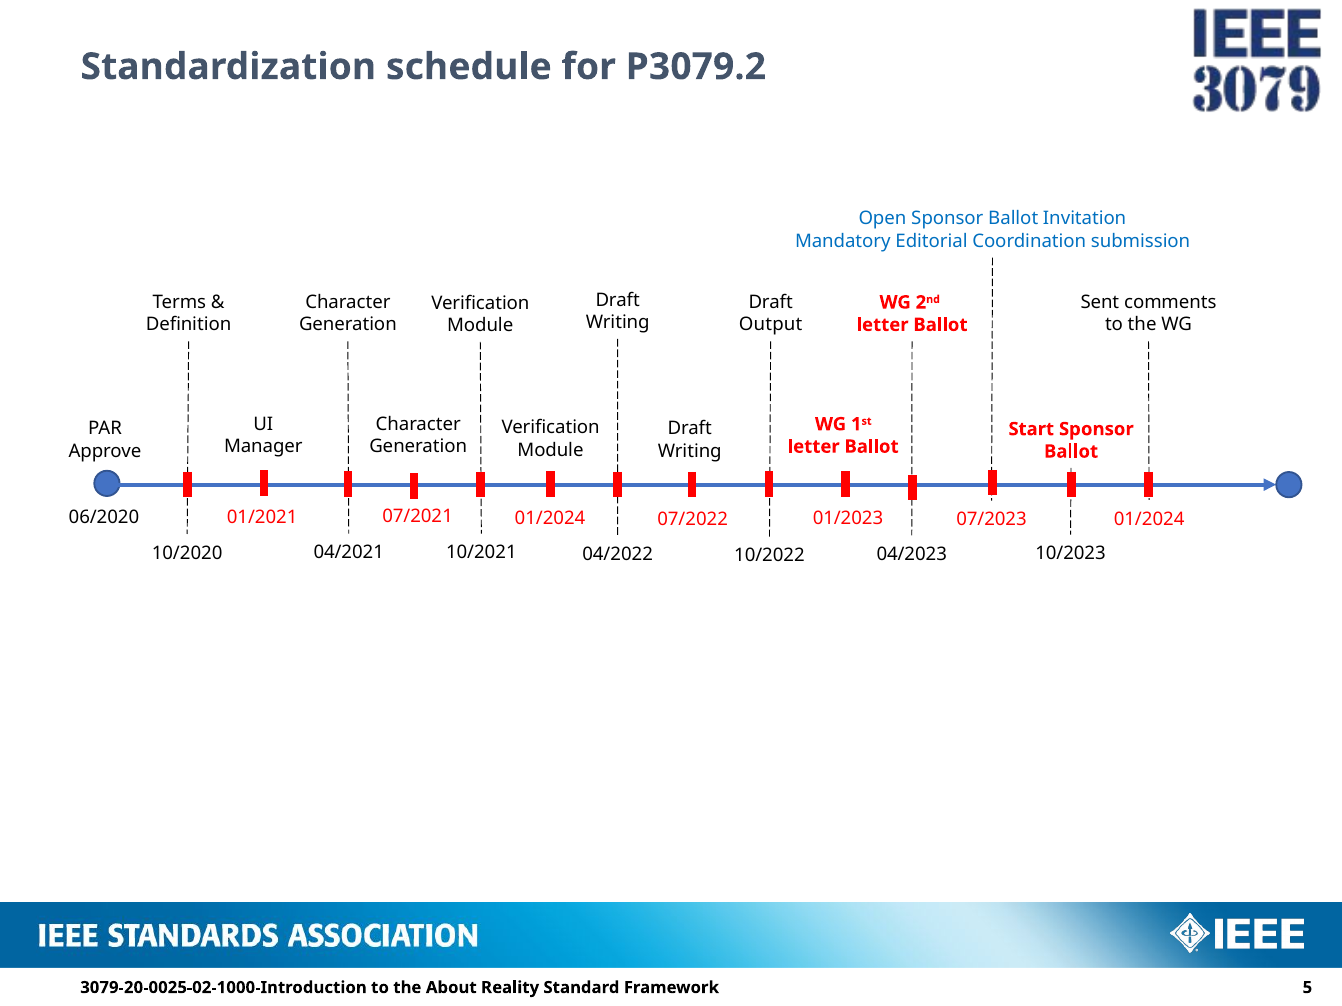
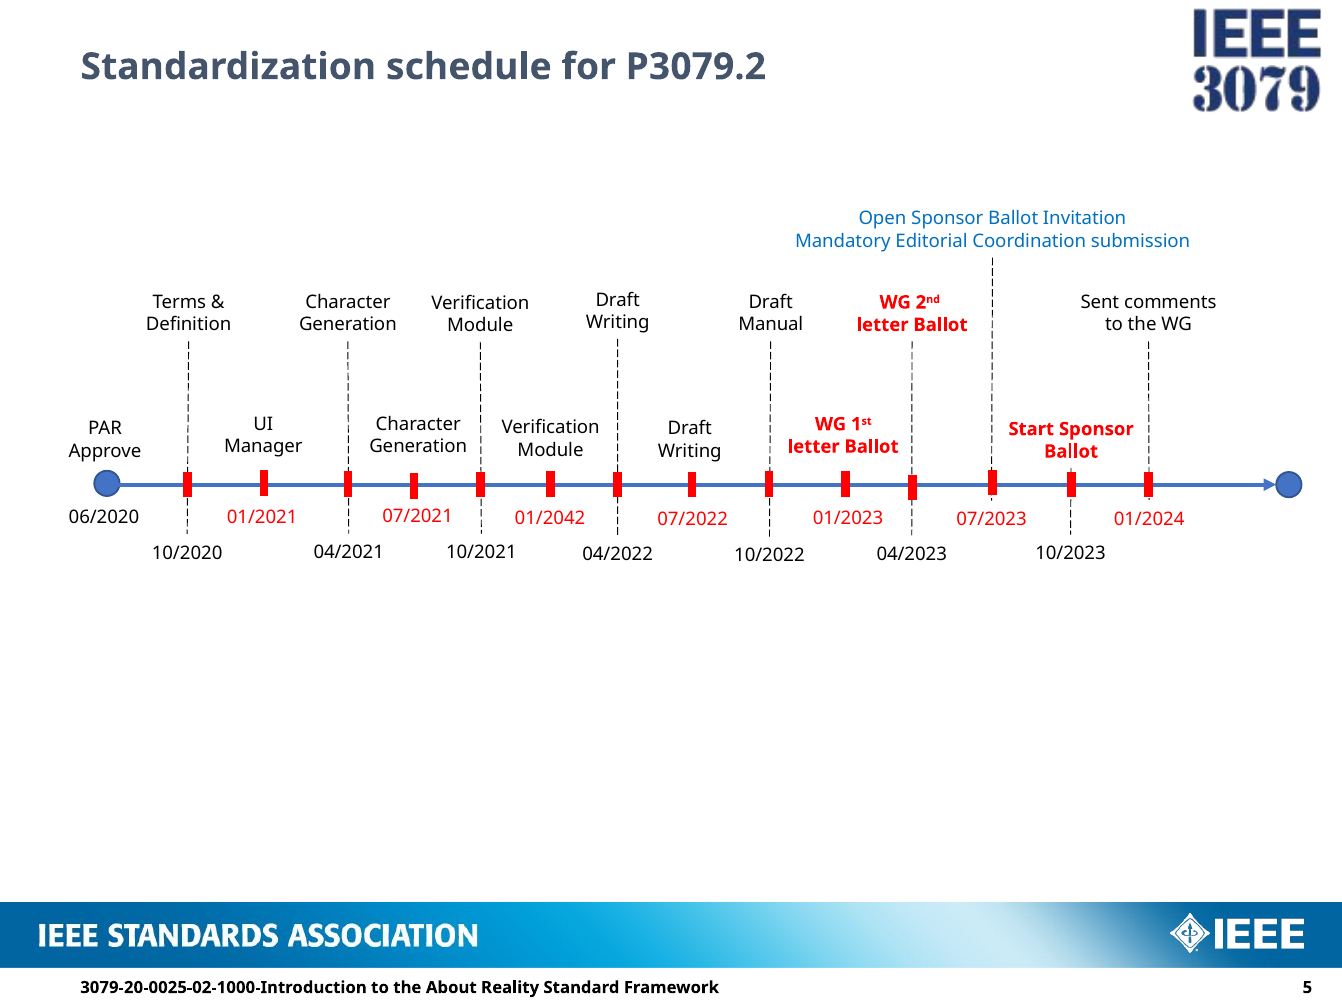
Output: Output -> Manual (771, 325)
01/2024: 01/2024 -> 01/2042 (550, 519)
